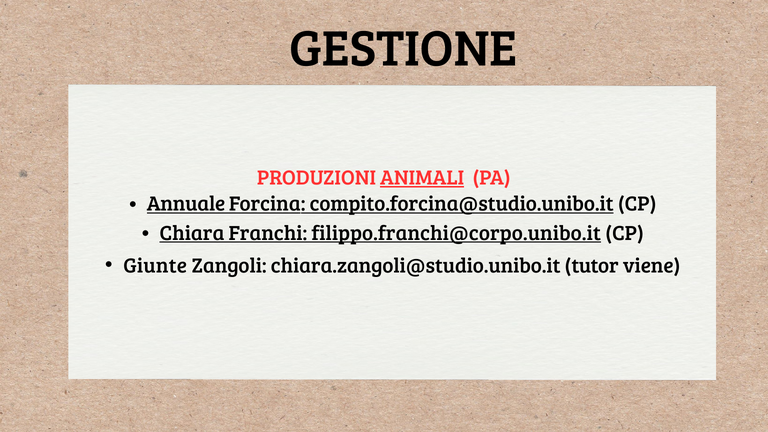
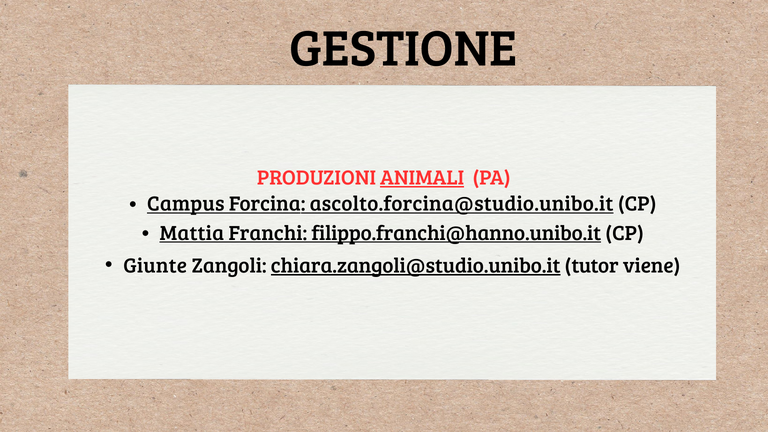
Annuale: Annuale -> Campus (186, 204)
compito.forcina@studio.unibo.it: compito.forcina@studio.unibo.it -> ascolto.forcina@studio.unibo.it (461, 204)
Chiara: Chiara -> Mattia (192, 233)
filippo.franchi@corpo.unibo.it: filippo.franchi@corpo.unibo.it -> filippo.franchi@hanno.unibo.it (456, 233)
chiara.zangoli@studio.unibo.it underline: none -> present (416, 266)
